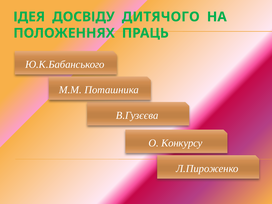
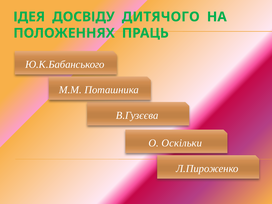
Конкурсу: Конкурсу -> Оскільки (182, 143)
